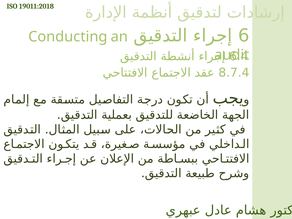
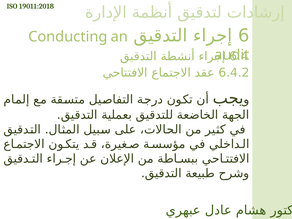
8.7.4: 8.7.4 -> 6.4.2 (234, 73)
